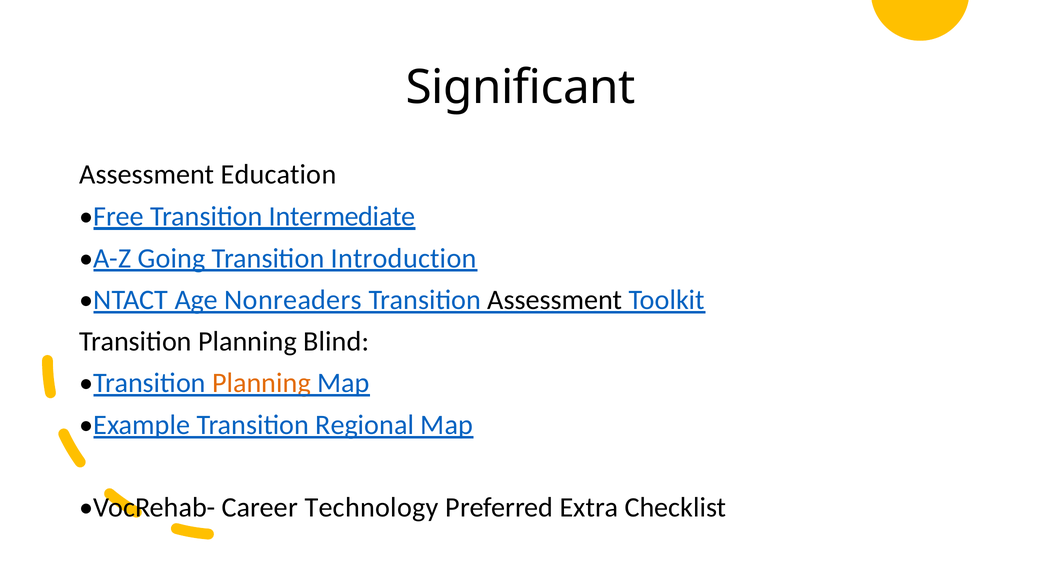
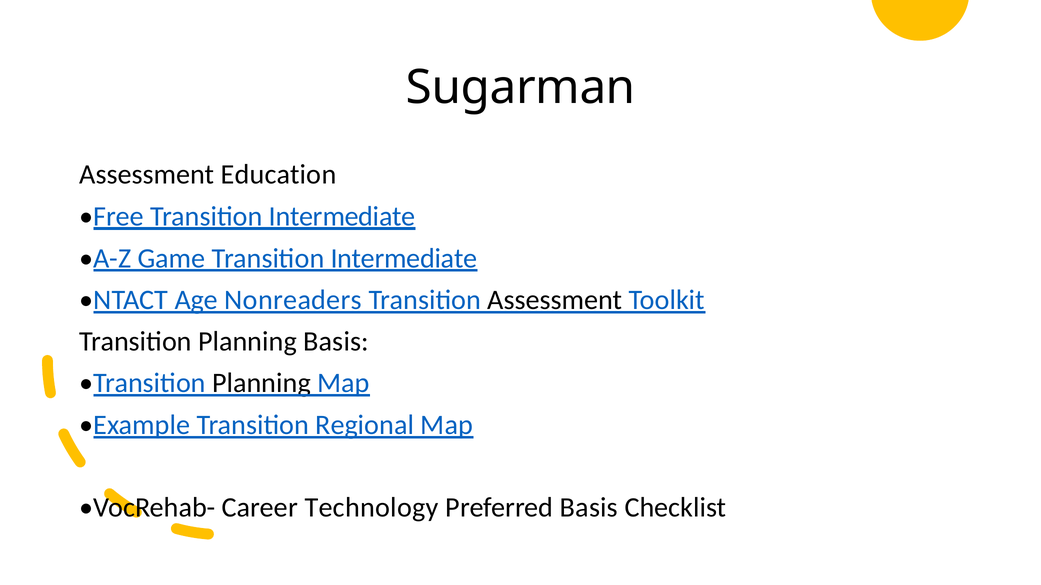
Significant: Significant -> Sugarman (521, 87)
Going: Going -> Game (172, 258)
Introduction: Introduction -> Intermediate (404, 258)
Planning Blind: Blind -> Basis (336, 342)
Planning colour: orange -> black (261, 384)
Preferred Extra: Extra -> Basis (589, 508)
